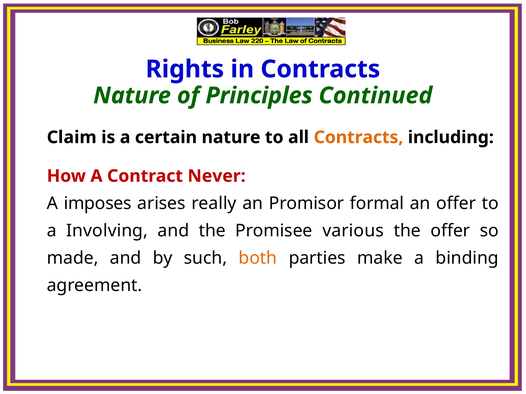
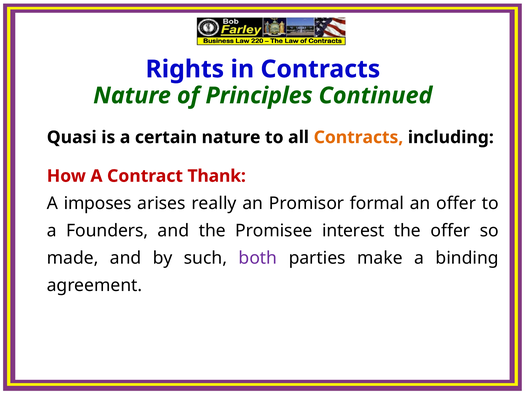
Claim: Claim -> Quasi (72, 138)
Never: Never -> Thank (217, 176)
Involving: Involving -> Founders (107, 231)
various: various -> interest (353, 231)
both colour: orange -> purple (258, 258)
